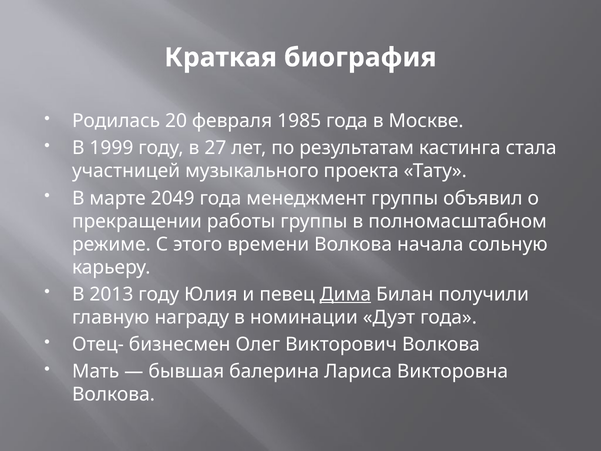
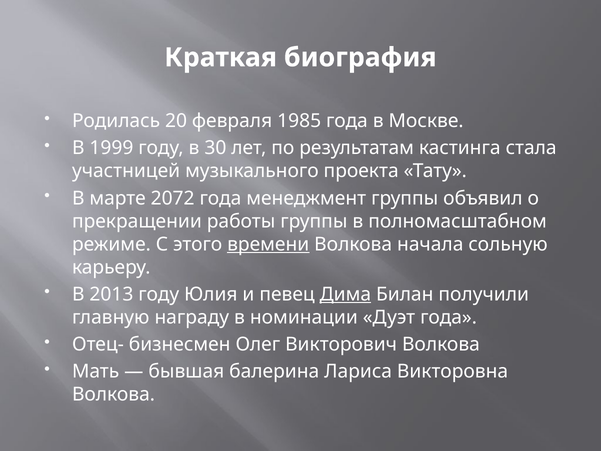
27: 27 -> 30 (215, 148)
2049: 2049 -> 2072 (173, 198)
времени underline: none -> present (268, 244)
